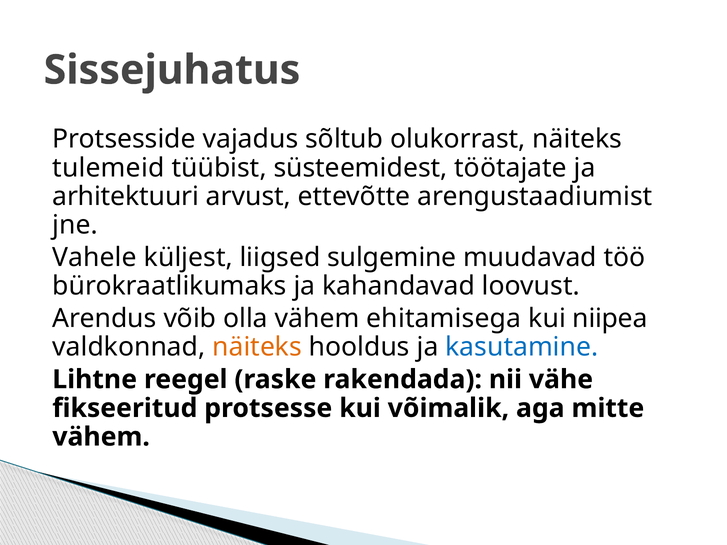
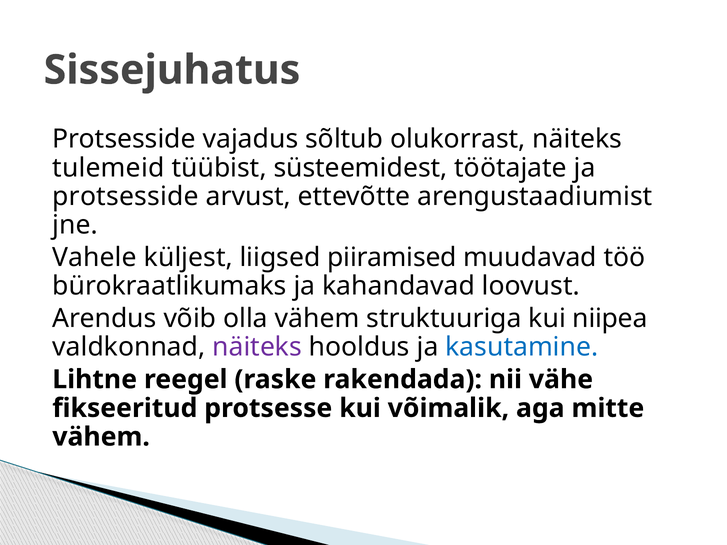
arhitektuuri: arhitektuuri -> protsesside (126, 197)
sulgemine: sulgemine -> piiramised (392, 258)
ehitamisega: ehitamisega -> struktuuriga (444, 319)
näiteks colour: orange -> purple (257, 347)
